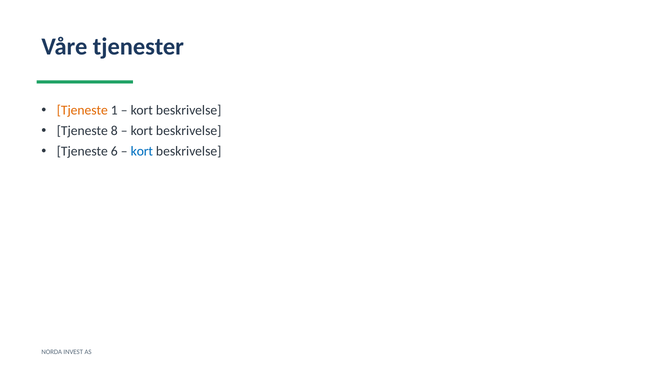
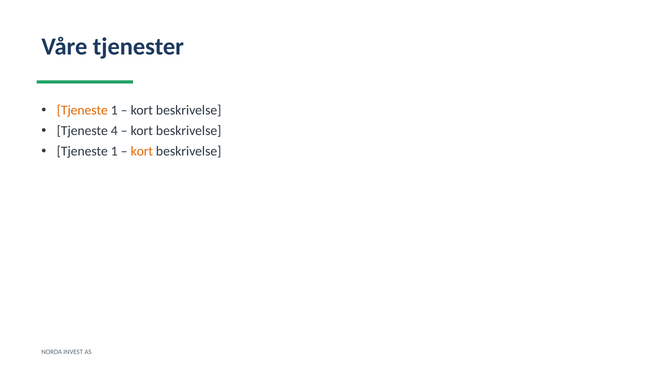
8: 8 -> 4 (114, 131)
6: 6 -> 1 (114, 151)
kort colour: blue -> orange (142, 151)
